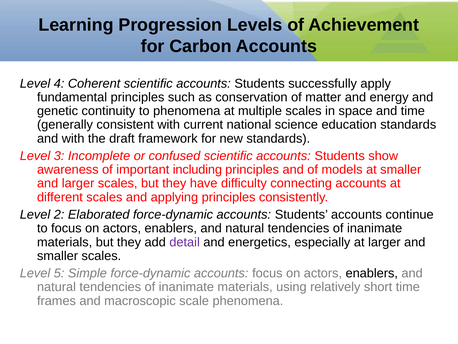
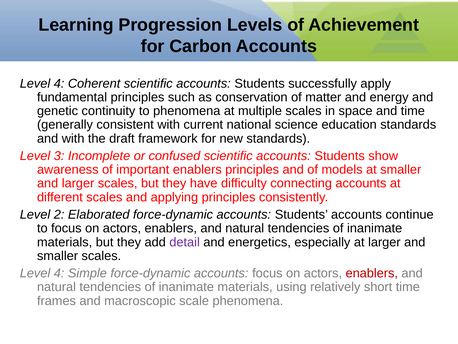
important including: including -> enablers (197, 169)
5: 5 -> 4 (59, 273)
enablers colour: black -> red (372, 273)
